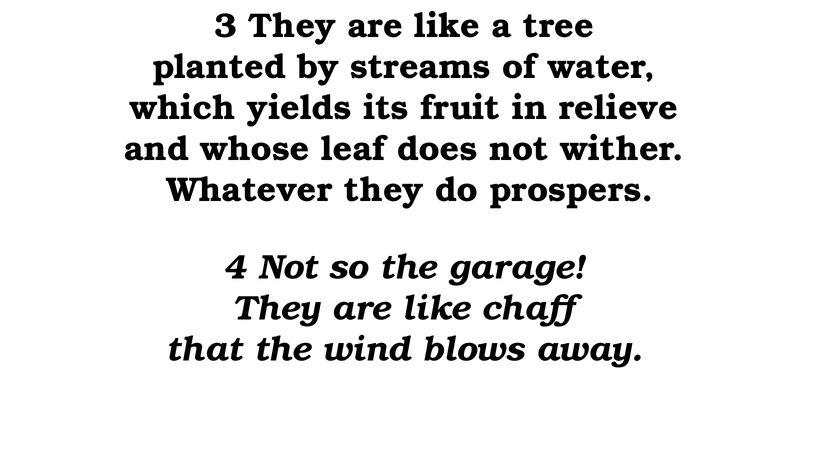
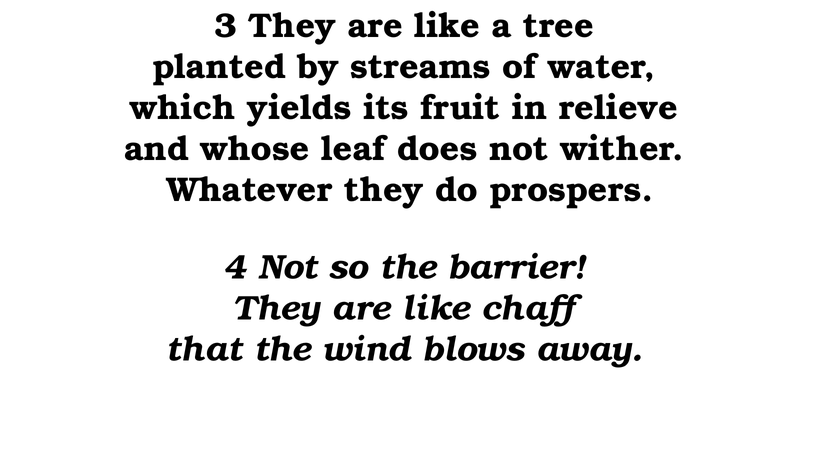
garage: garage -> barrier (517, 268)
